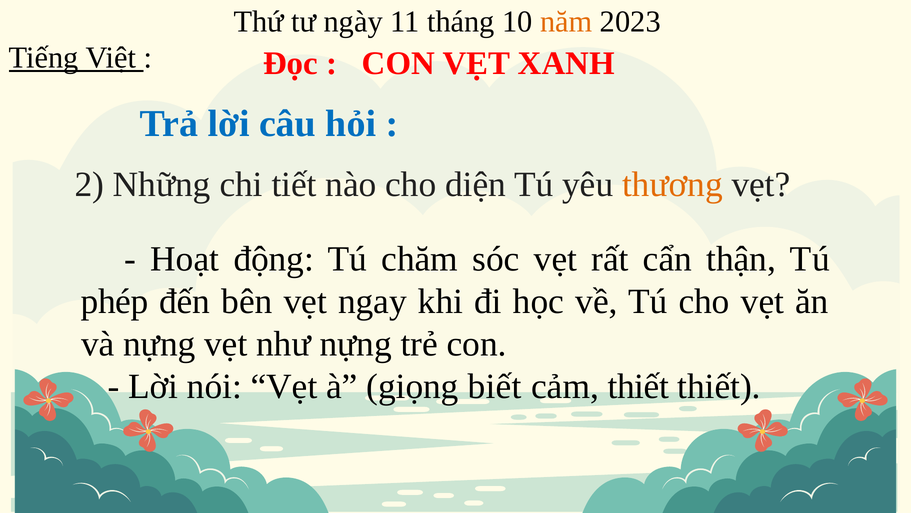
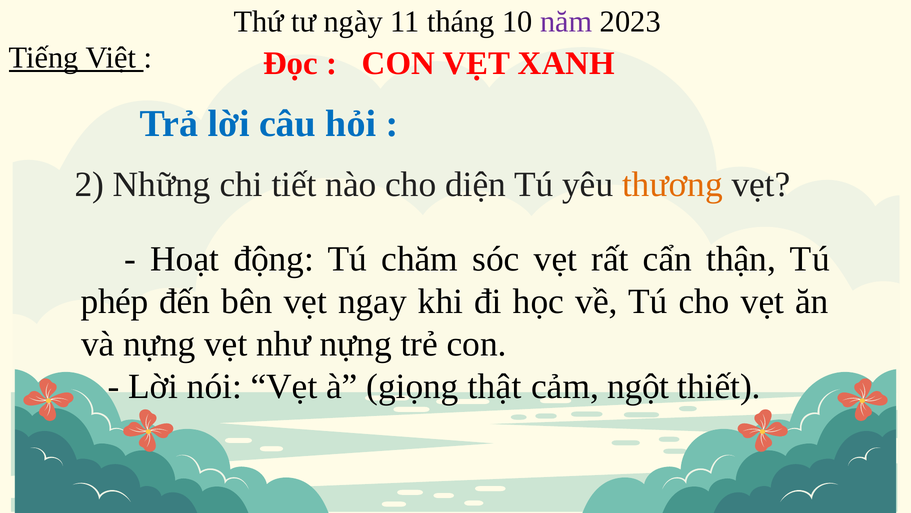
năm colour: orange -> purple (566, 22)
biết: biết -> thật (495, 386)
cảm thiết: thiết -> ngột (638, 386)
